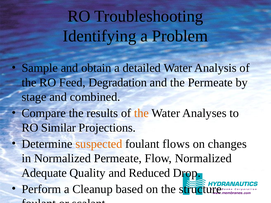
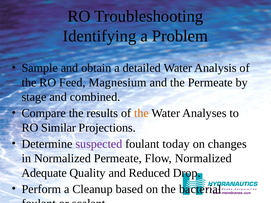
Degradation: Degradation -> Magnesium (118, 83)
suspected colour: orange -> purple (99, 144)
flows: flows -> today (176, 144)
structure: structure -> bacterial (200, 189)
